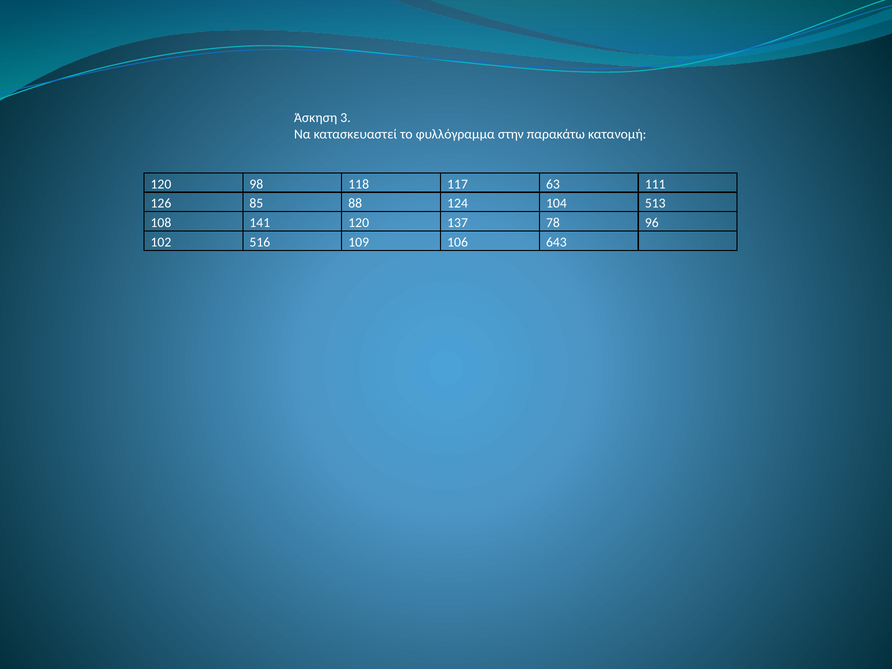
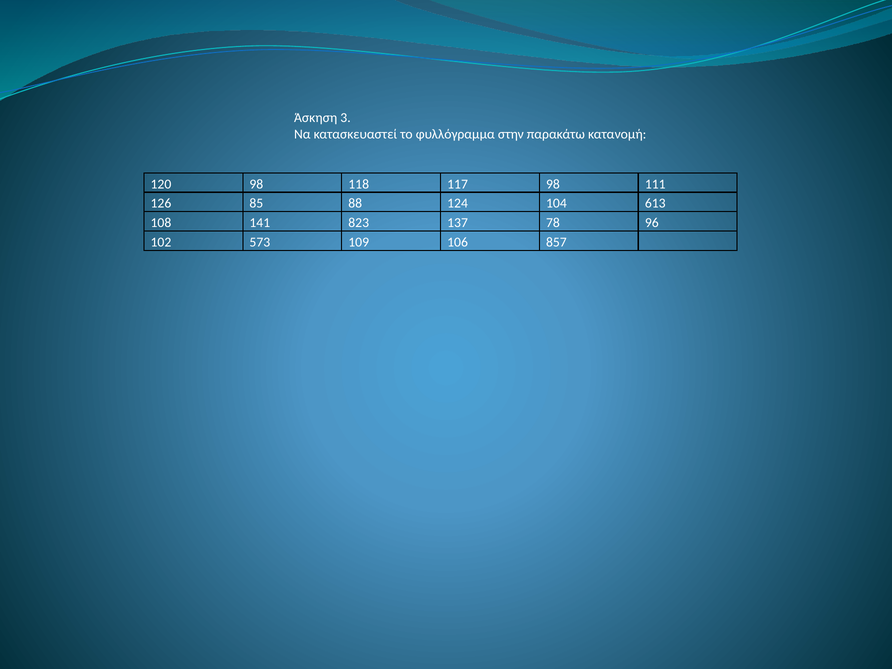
117 63: 63 -> 98 (553, 184)
513: 513 -> 613 (655, 203)
141 120: 120 -> 823 (359, 223)
516: 516 -> 573 (260, 242)
643: 643 -> 857 (556, 242)
